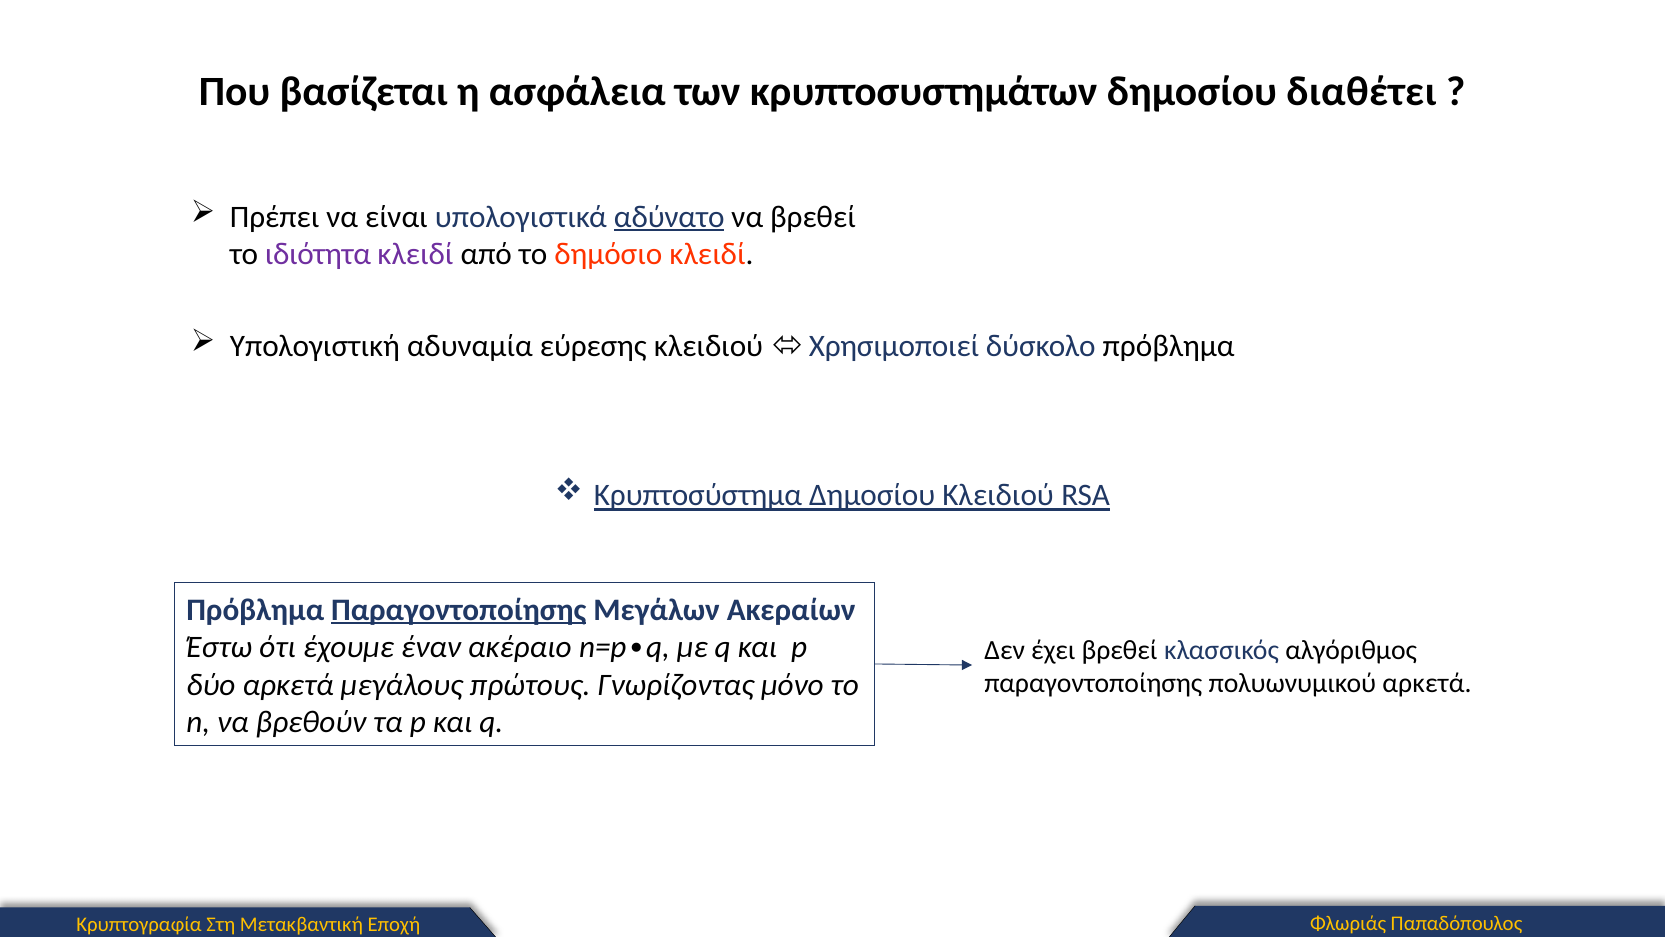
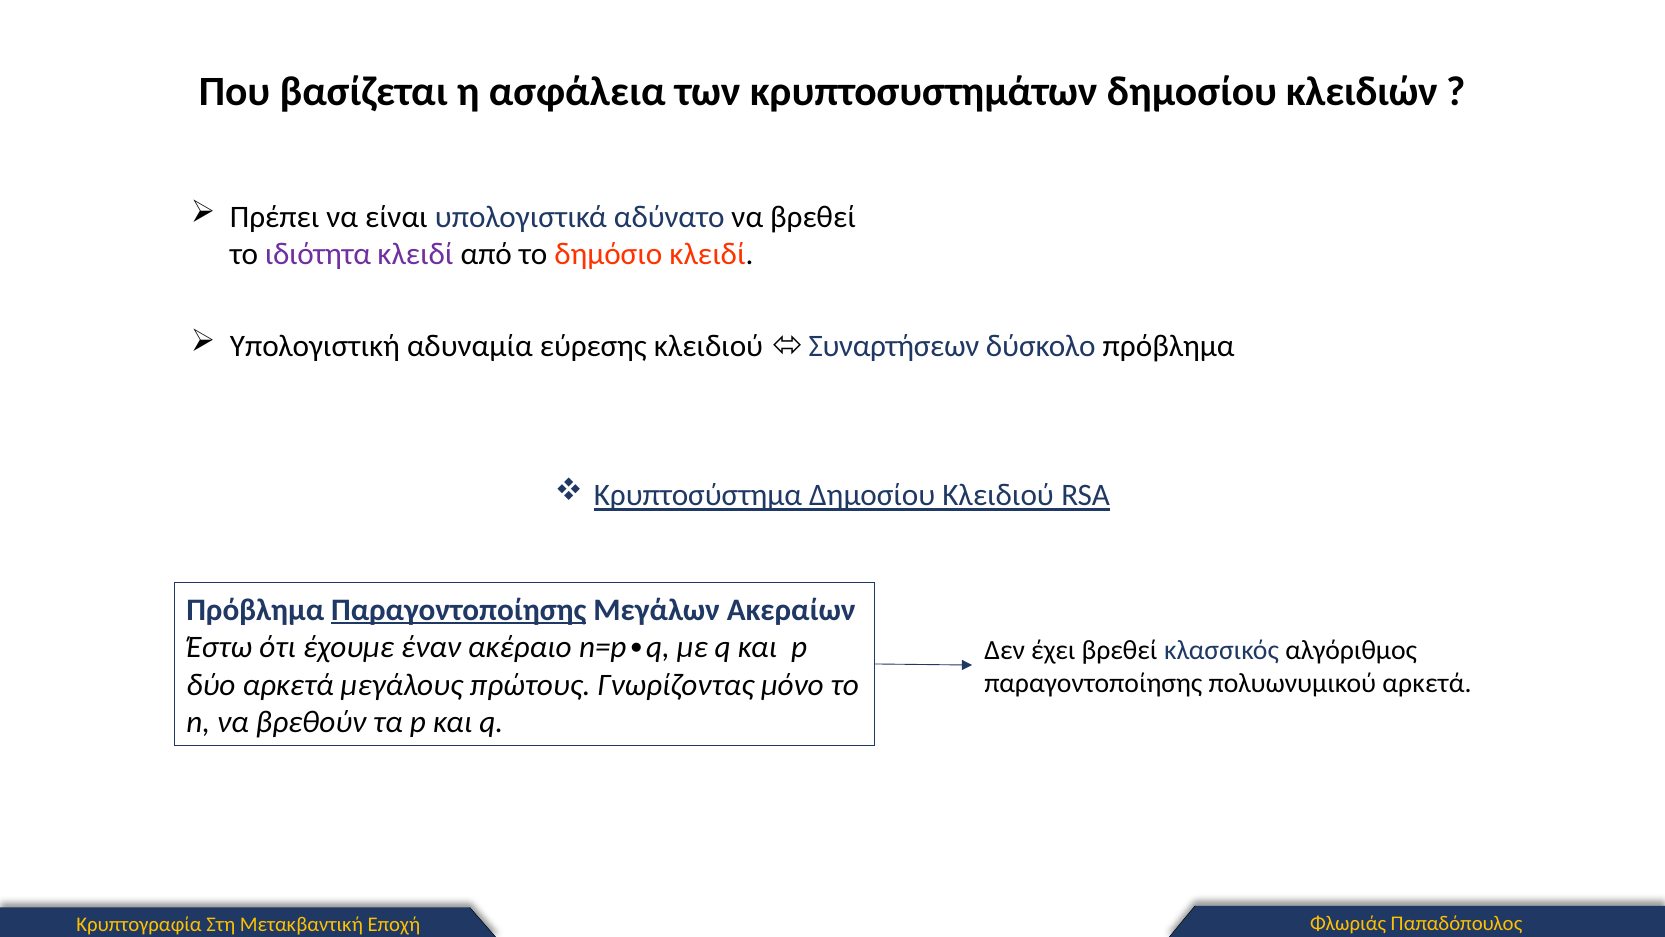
διαθέτει: διαθέτει -> κλειδιών (1362, 91)
αδύνατο underline: present -> none (669, 217)
Χρησιμοποιεί: Χρησιμοποιεί -> Συναρτήσεων (894, 346)
